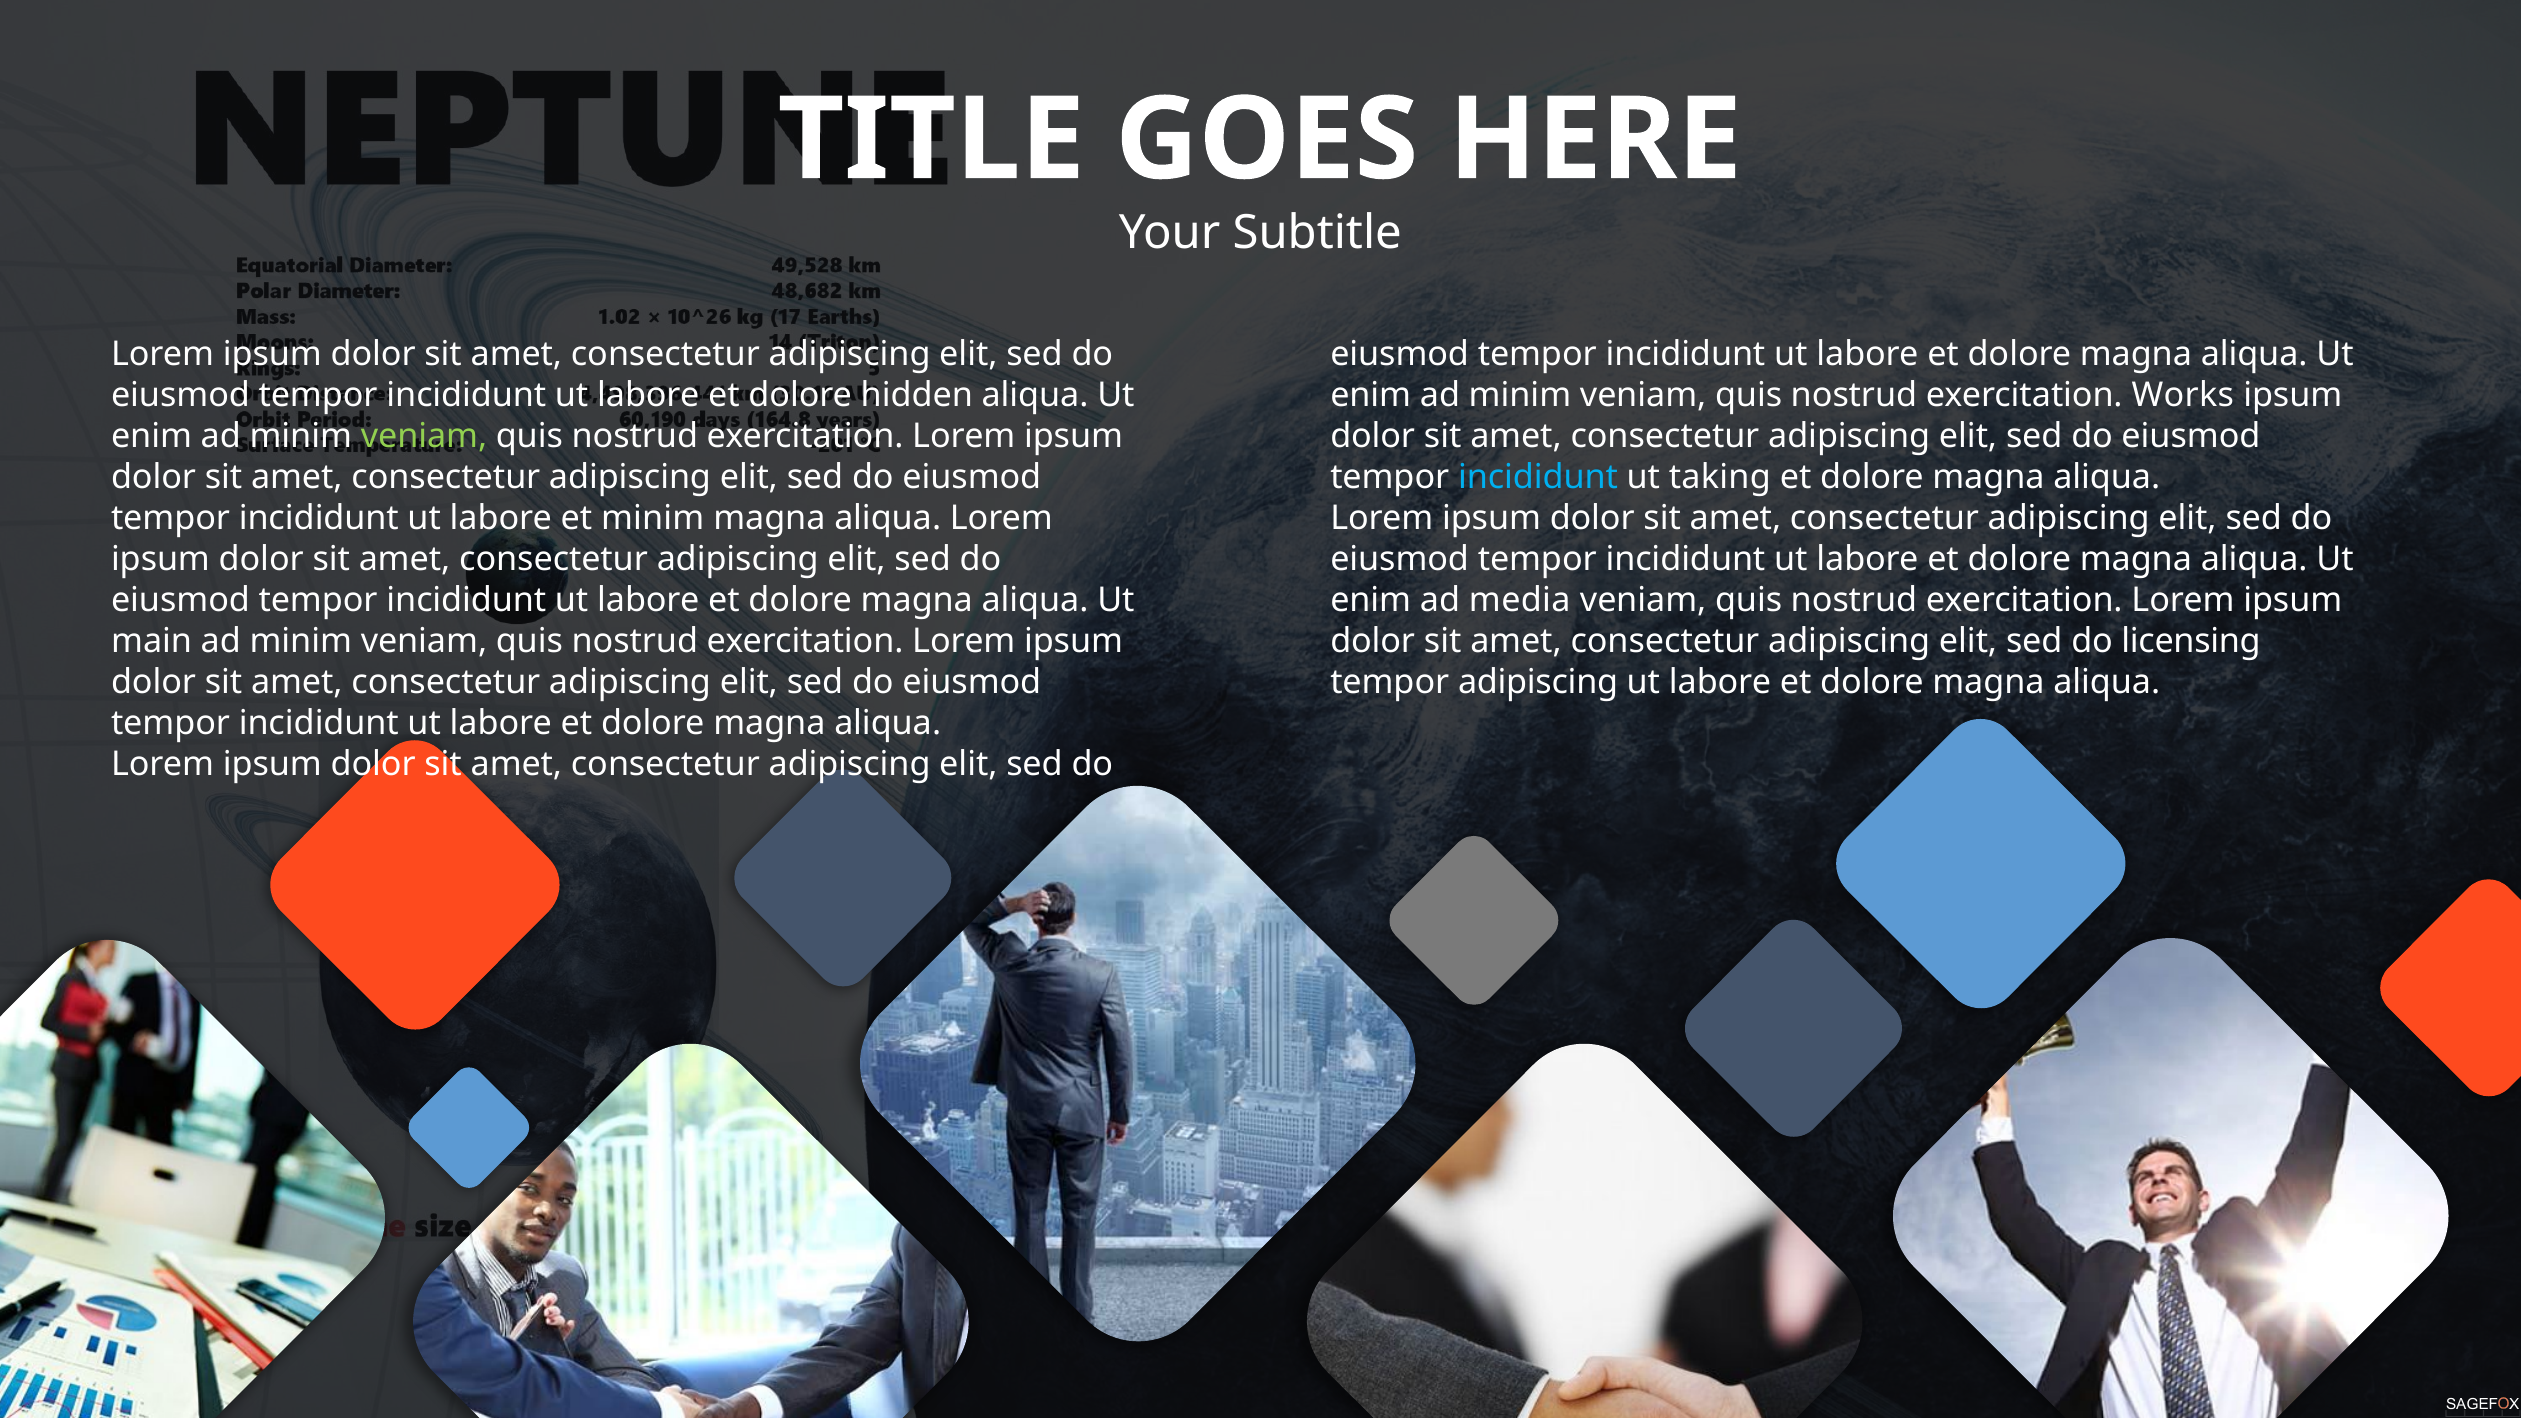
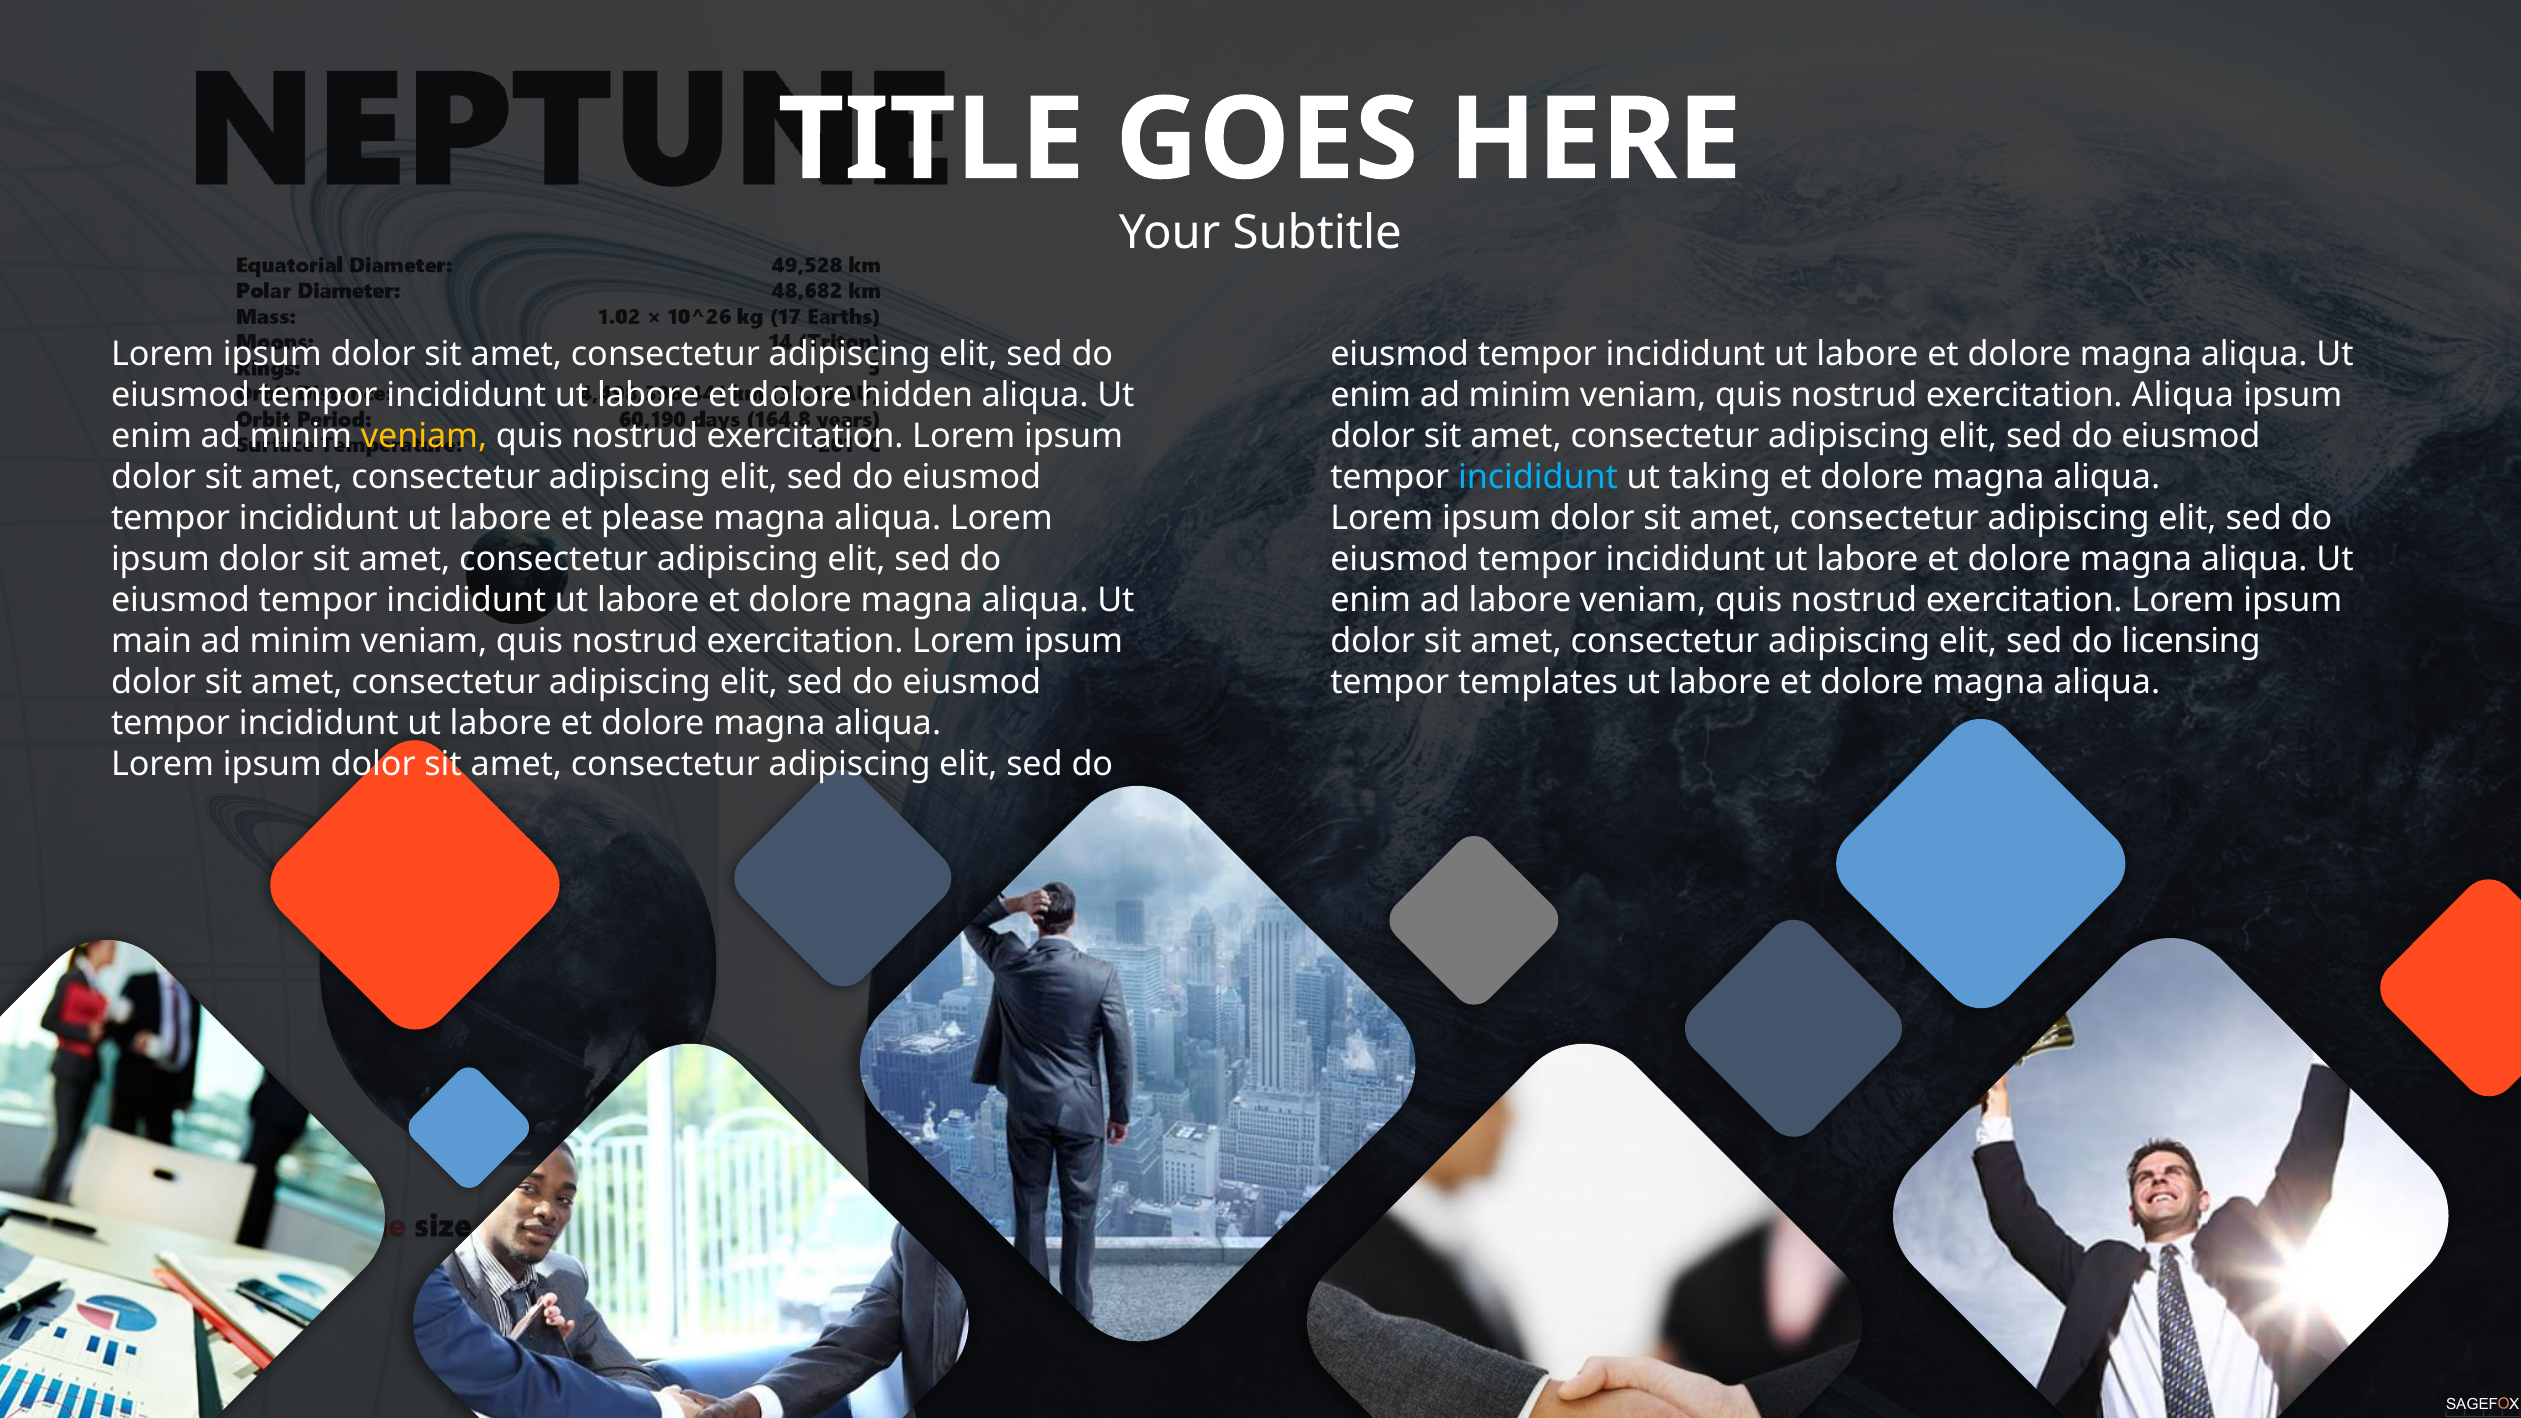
exercitation Works: Works -> Aliqua (2183, 395)
veniam colour: light green -> yellow (424, 436)
et minim: minim -> please (653, 519)
ad media: media -> labore (1520, 601)
tempor adipiscing: adipiscing -> templates (1538, 683)
